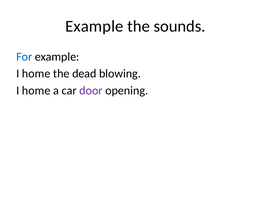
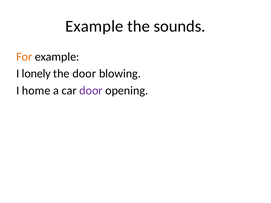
For colour: blue -> orange (24, 57)
home: home -> lonely (36, 74)
the dead: dead -> door (84, 74)
